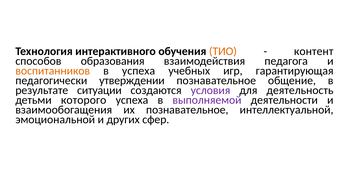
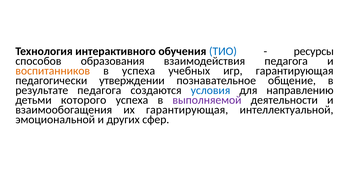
ТИО colour: orange -> blue (223, 51)
контент: контент -> ресурсы (314, 51)
результате ситуации: ситуации -> педагога (99, 91)
условия colour: purple -> blue (210, 91)
деятельность: деятельность -> направлению (300, 91)
их познавательное: познавательное -> гарантирующая (187, 110)
